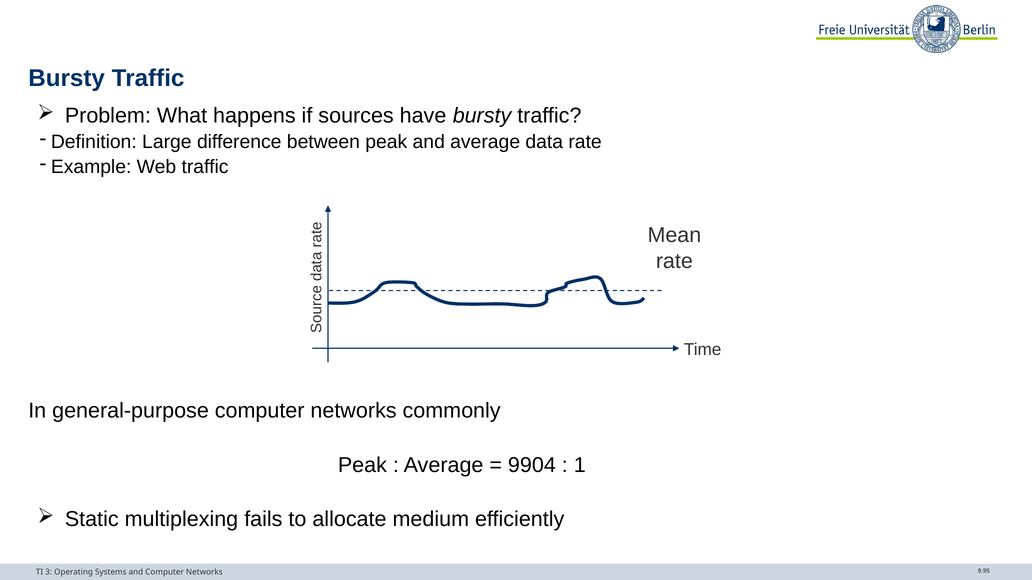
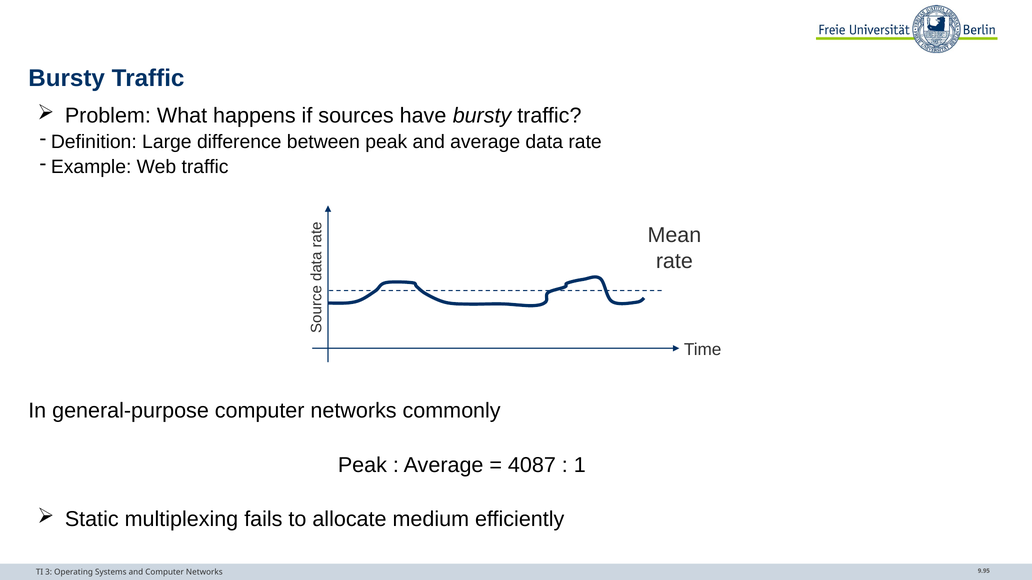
9904: 9904 -> 4087 (532, 465)
